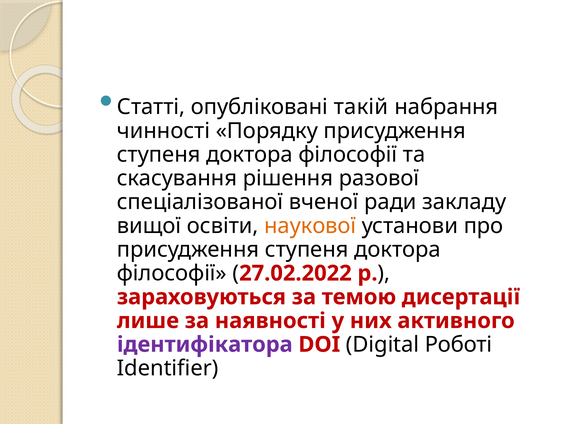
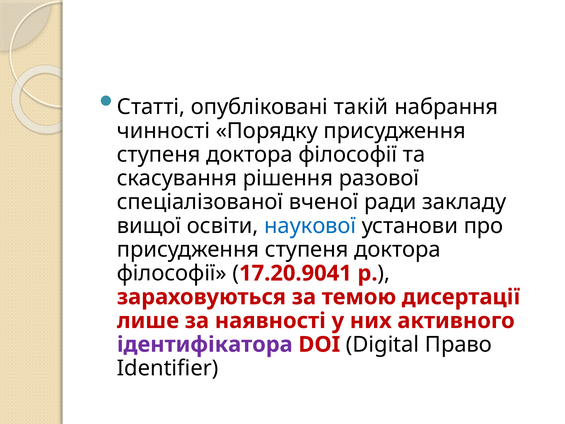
наукової colour: orange -> blue (310, 226)
27.02.2022: 27.02.2022 -> 17.20.9041 (295, 273)
Роботі: Роботі -> Право (458, 344)
